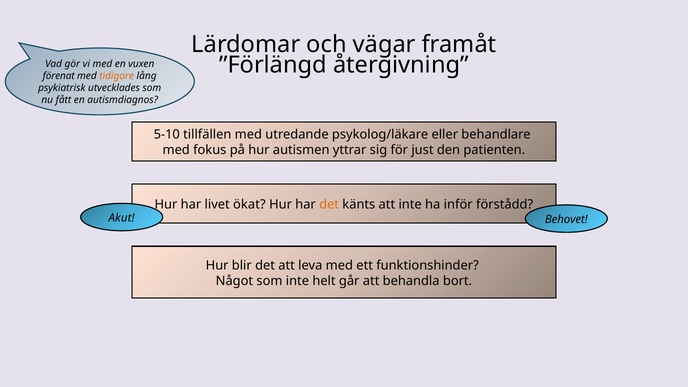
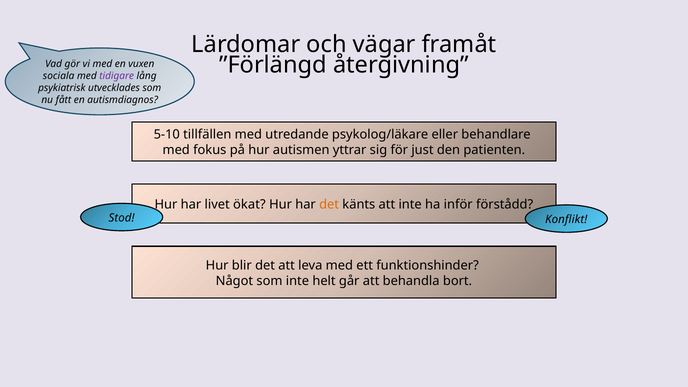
förenat: förenat -> sociala (59, 76)
tidigare colour: orange -> purple (117, 76)
Akut: Akut -> Stod (122, 218)
Behovet: Behovet -> Konflikt (566, 219)
